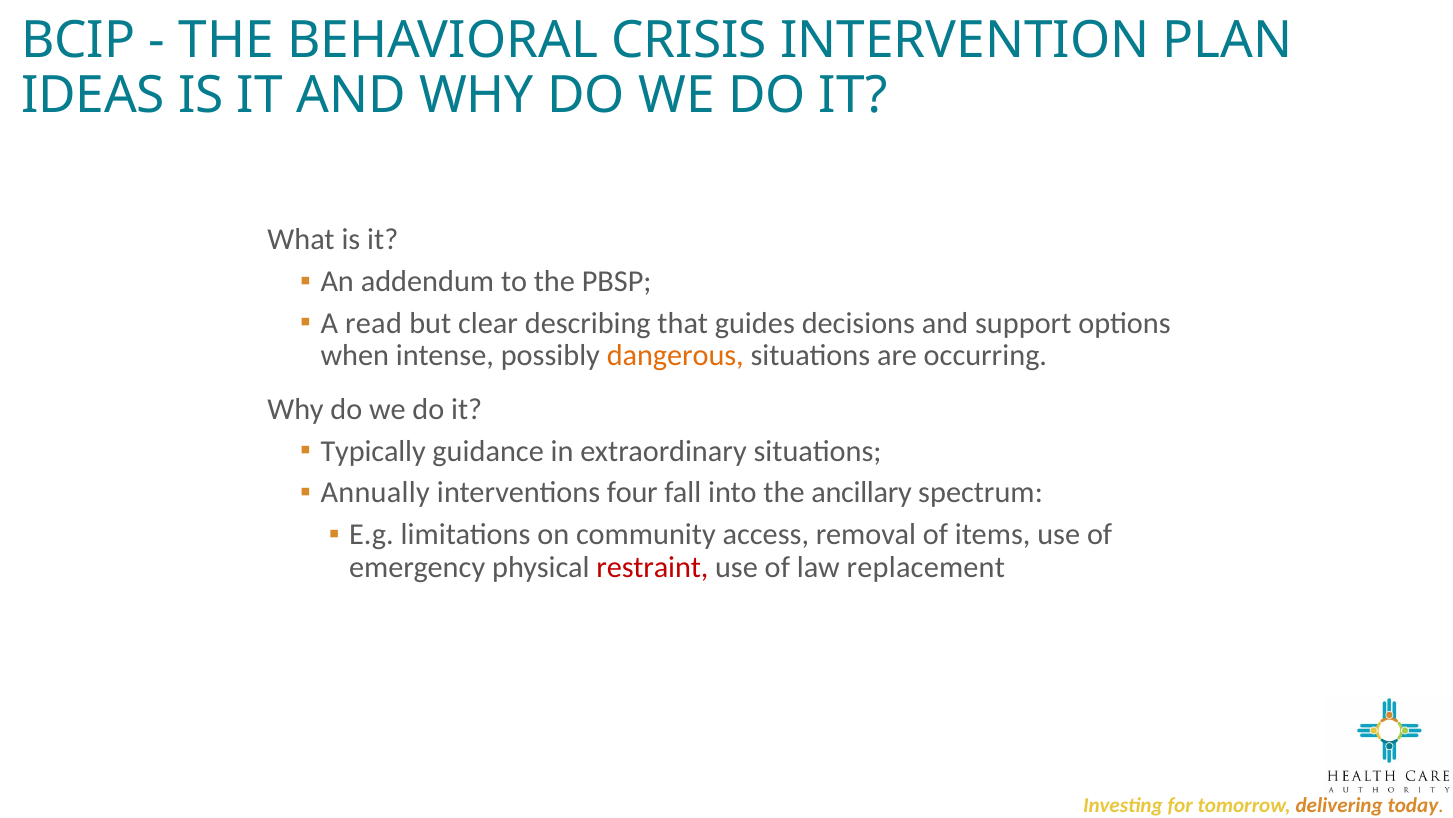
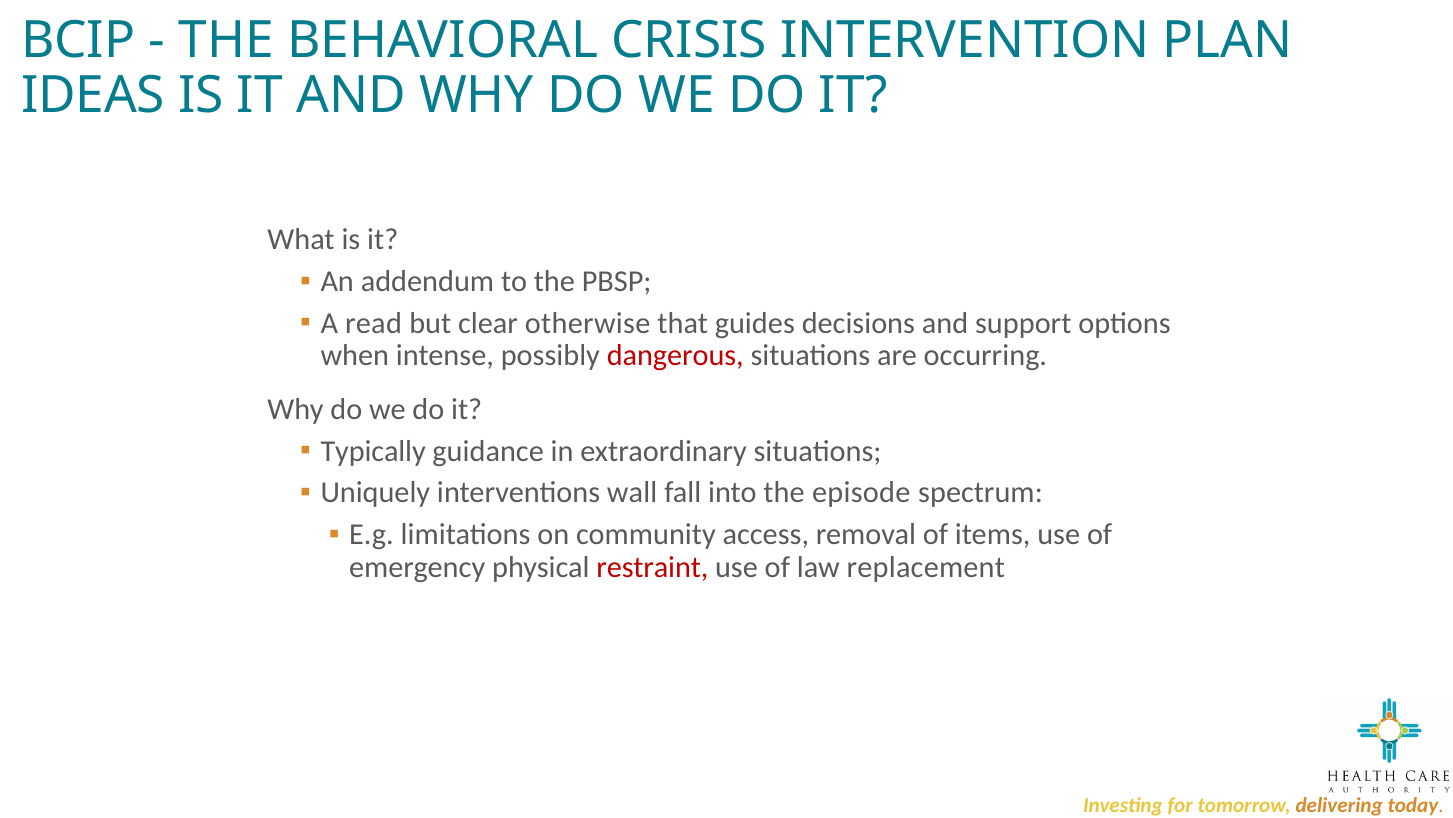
describing: describing -> otherwise (588, 323)
dangerous colour: orange -> red (675, 356)
Annually: Annually -> Uniquely (375, 492)
four: four -> wall (632, 492)
ancillary: ancillary -> episode (861, 492)
